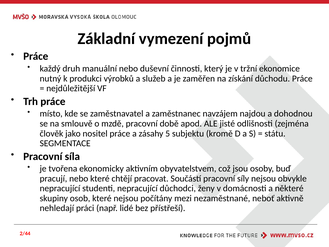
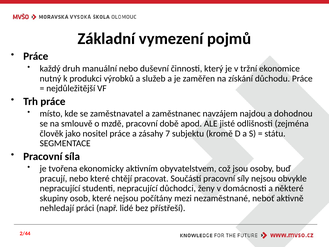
5: 5 -> 7 (168, 133)
